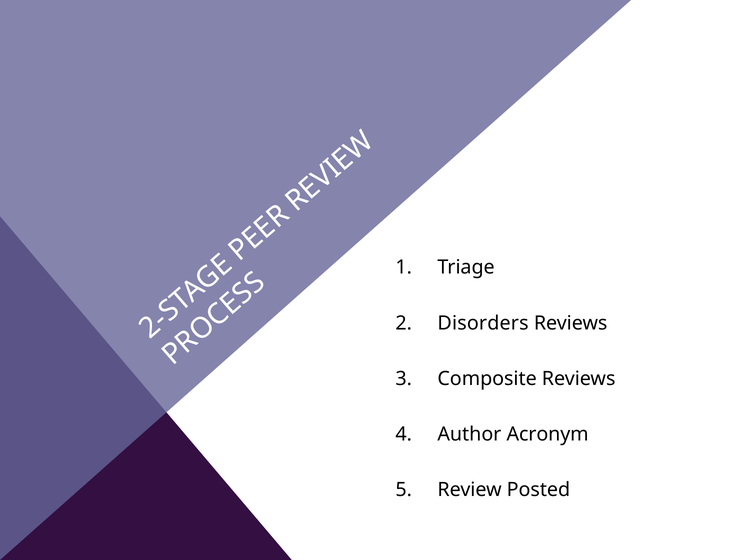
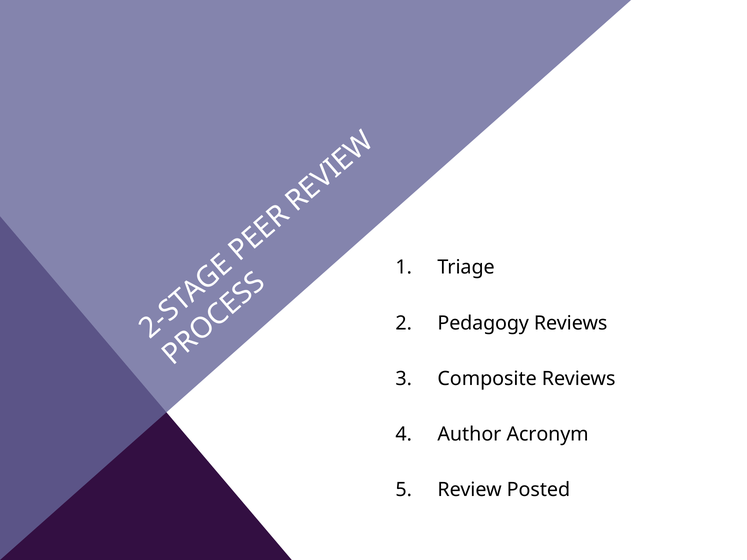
Disorders: Disorders -> Pedagogy (483, 323)
